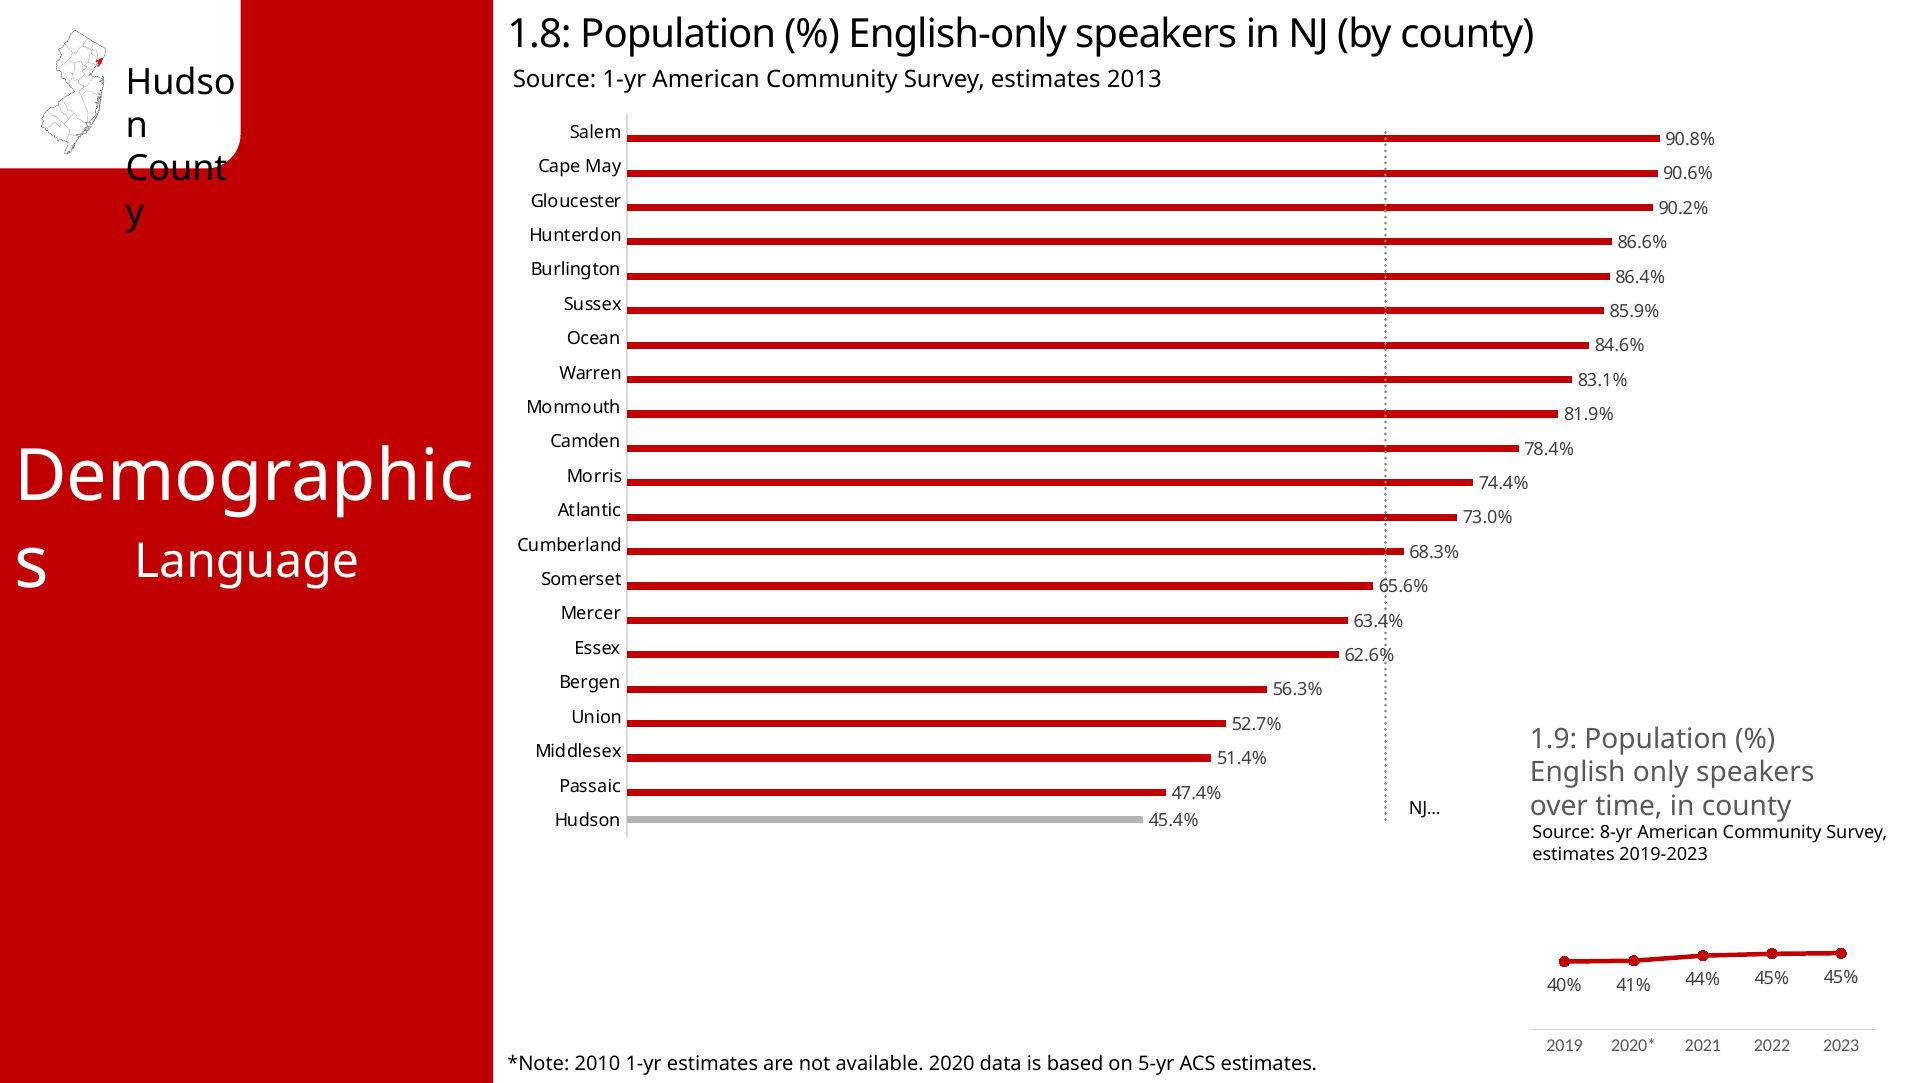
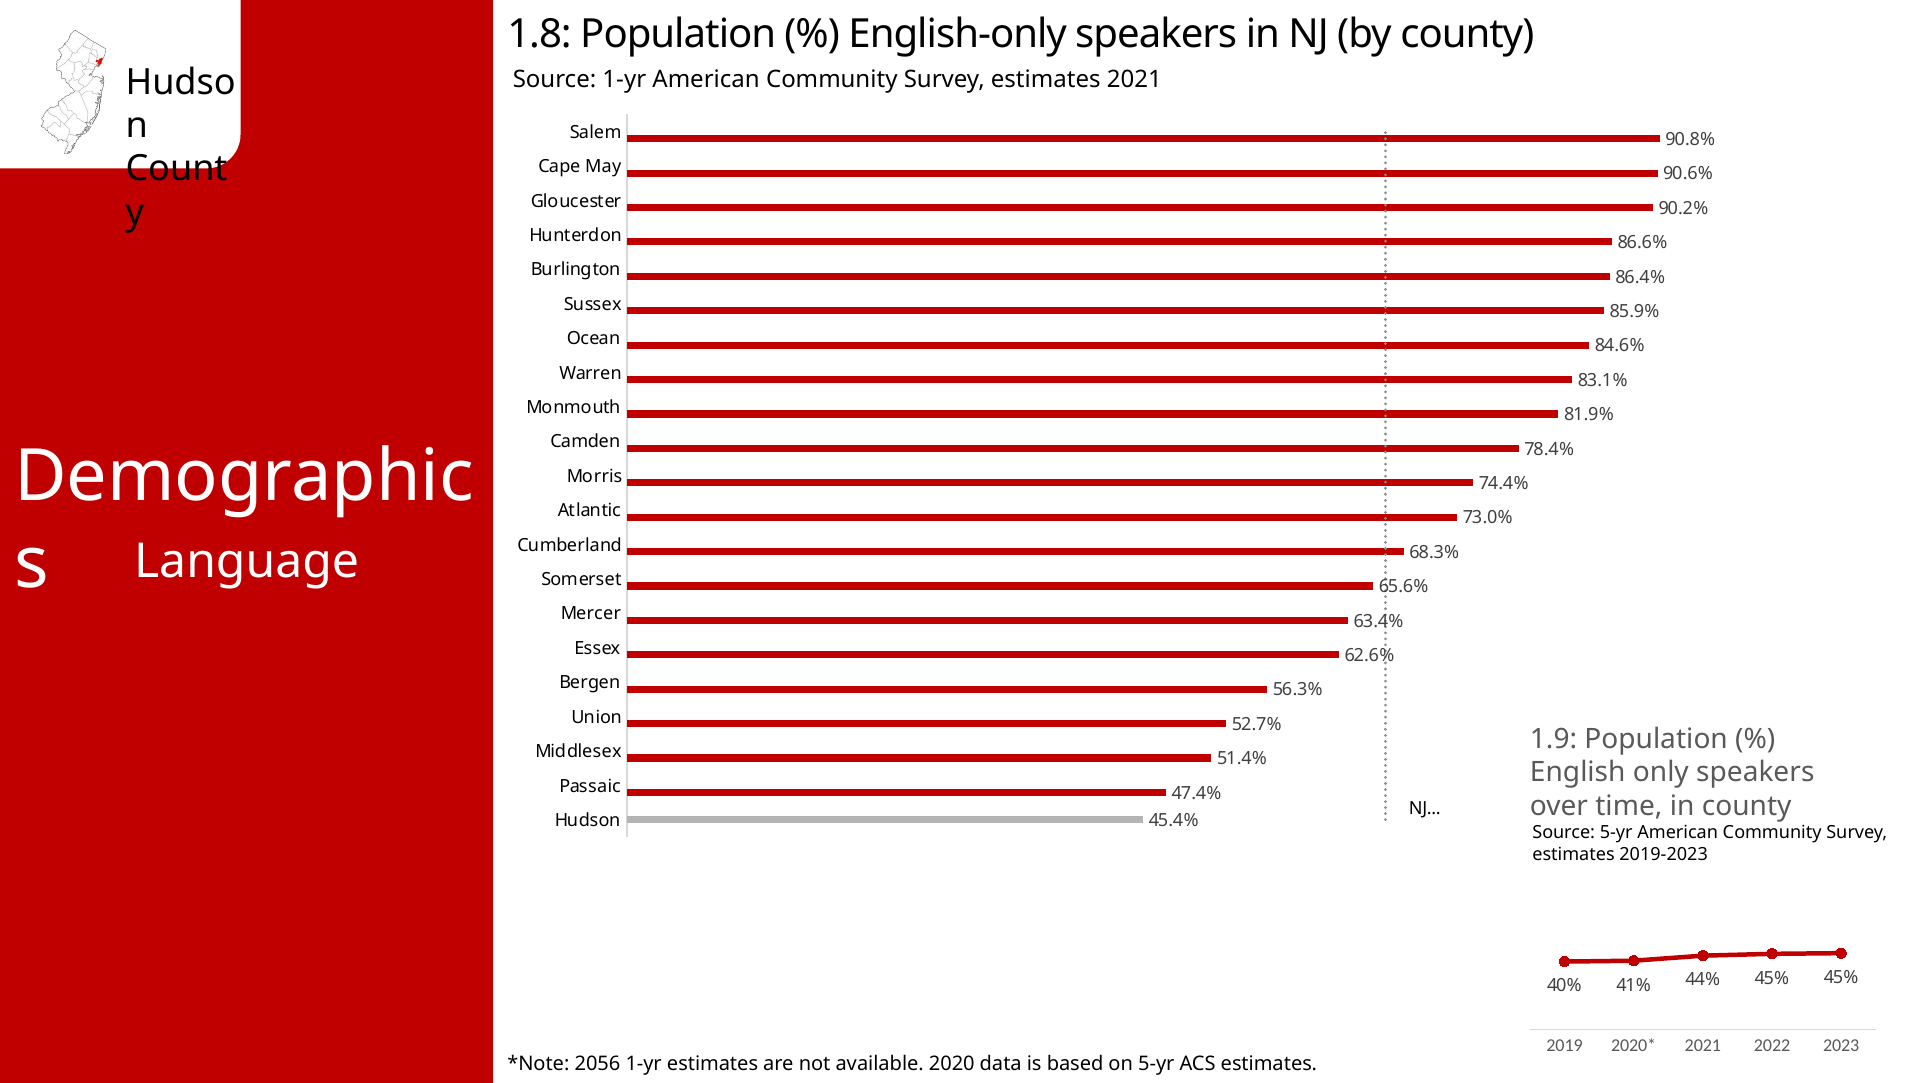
estimates 2013: 2013 -> 2021 (1134, 79)
Source 8-yr: 8-yr -> 5-yr (1616, 833)
2010: 2010 -> 2056 (598, 1063)
